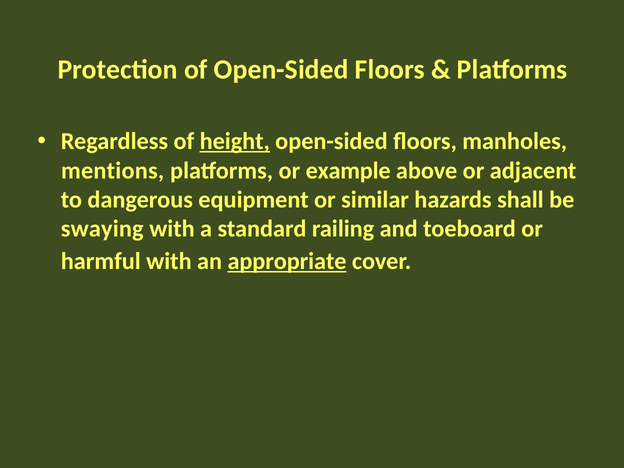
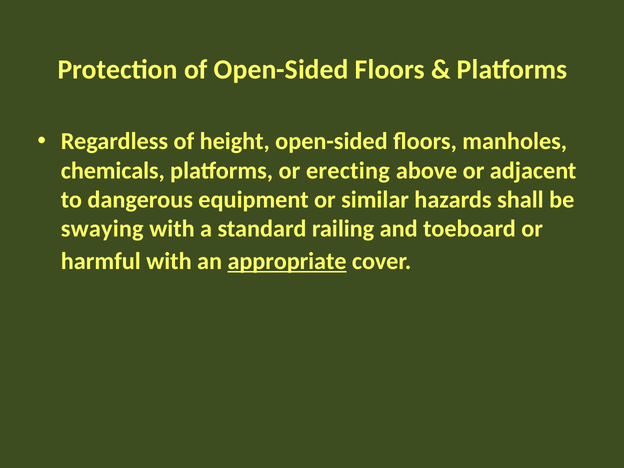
height underline: present -> none (235, 141)
mentions: mentions -> chemicals (113, 170)
example: example -> erecting (348, 170)
